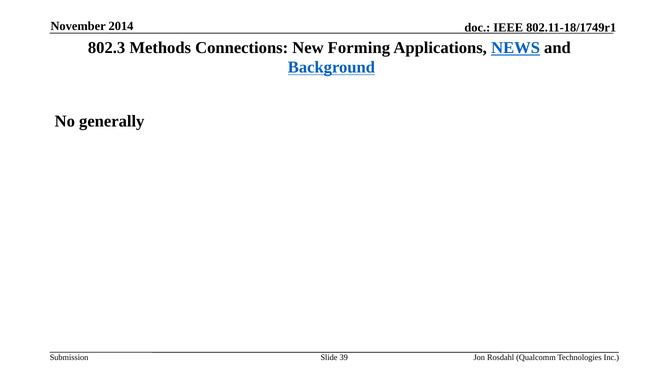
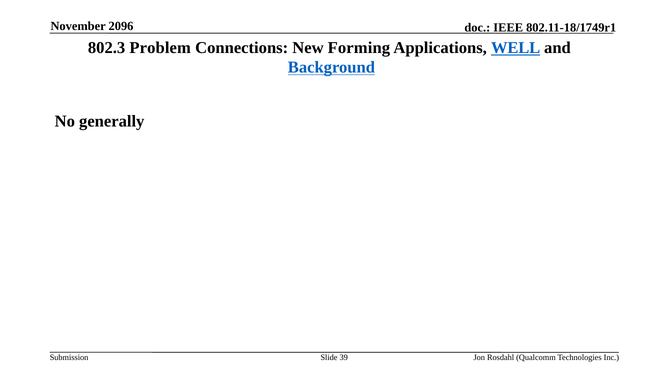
2014: 2014 -> 2096 (121, 26)
Methods: Methods -> Problem (160, 48)
NEWS: NEWS -> WELL (516, 48)
